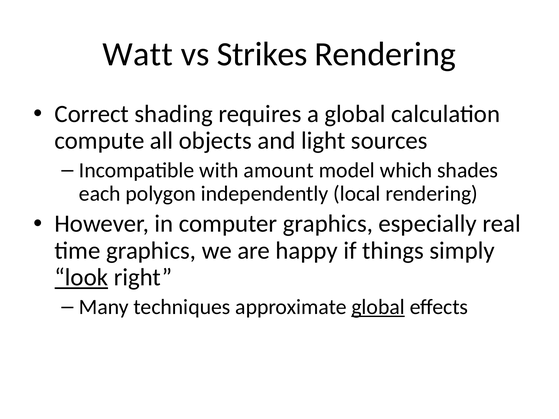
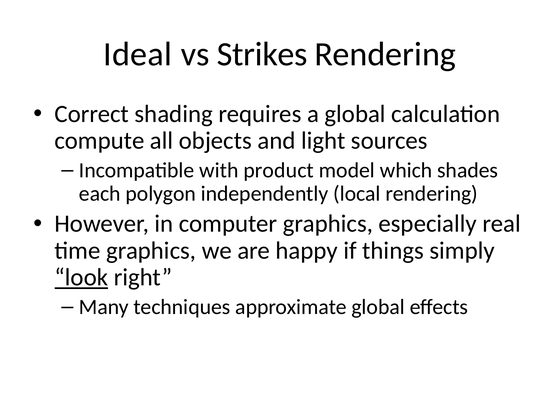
Watt: Watt -> Ideal (138, 54)
amount: amount -> product (279, 170)
global underline: present -> none (378, 307)
